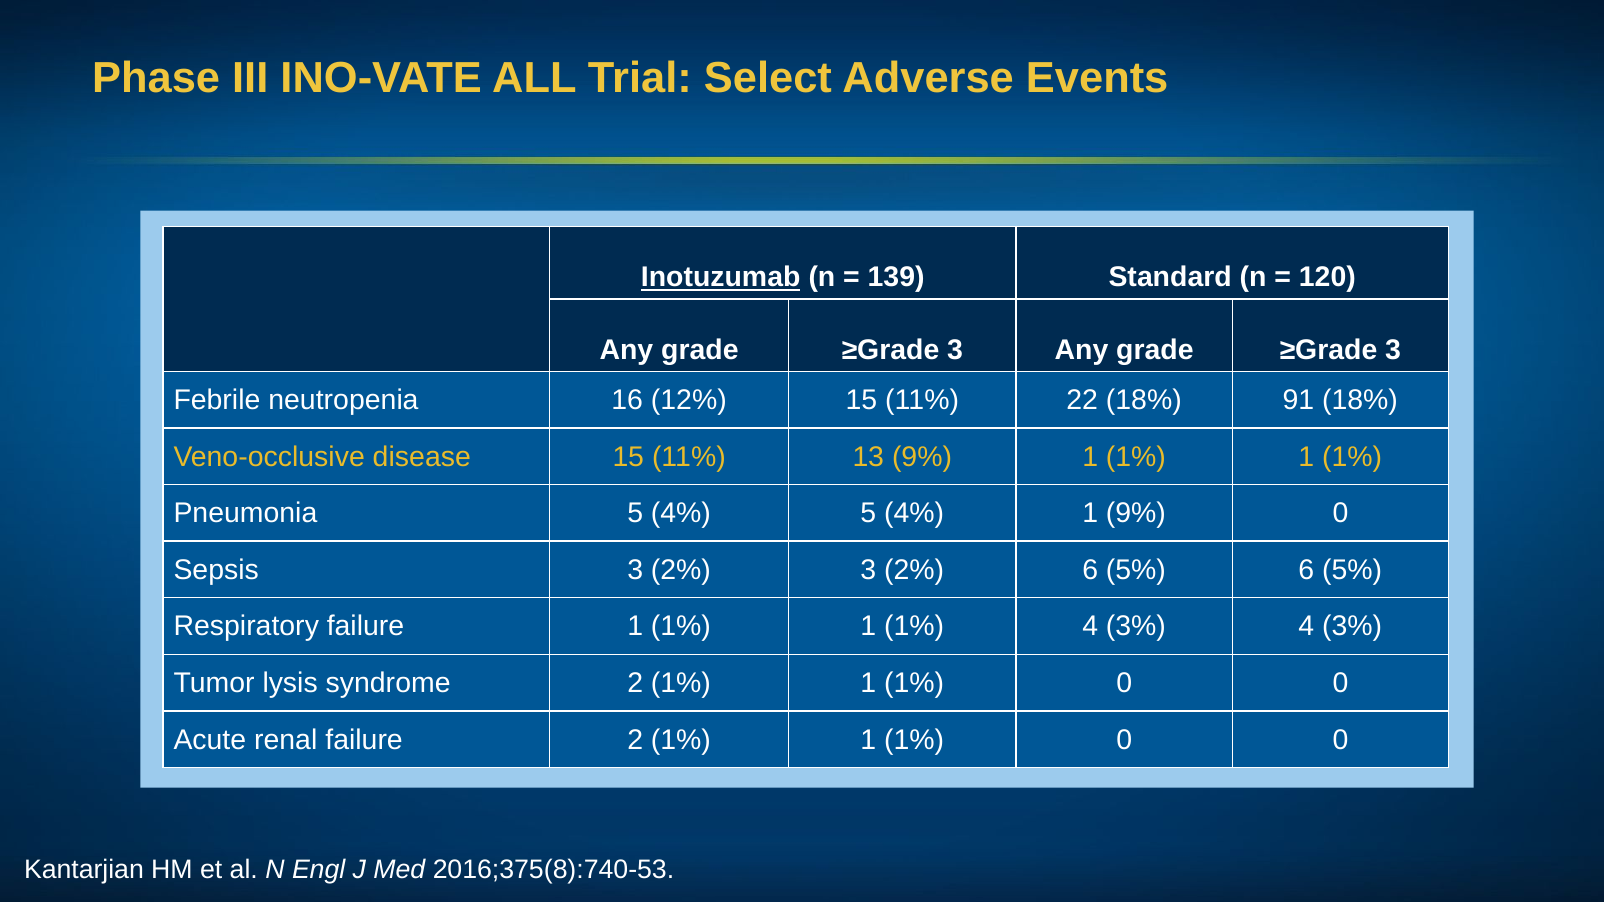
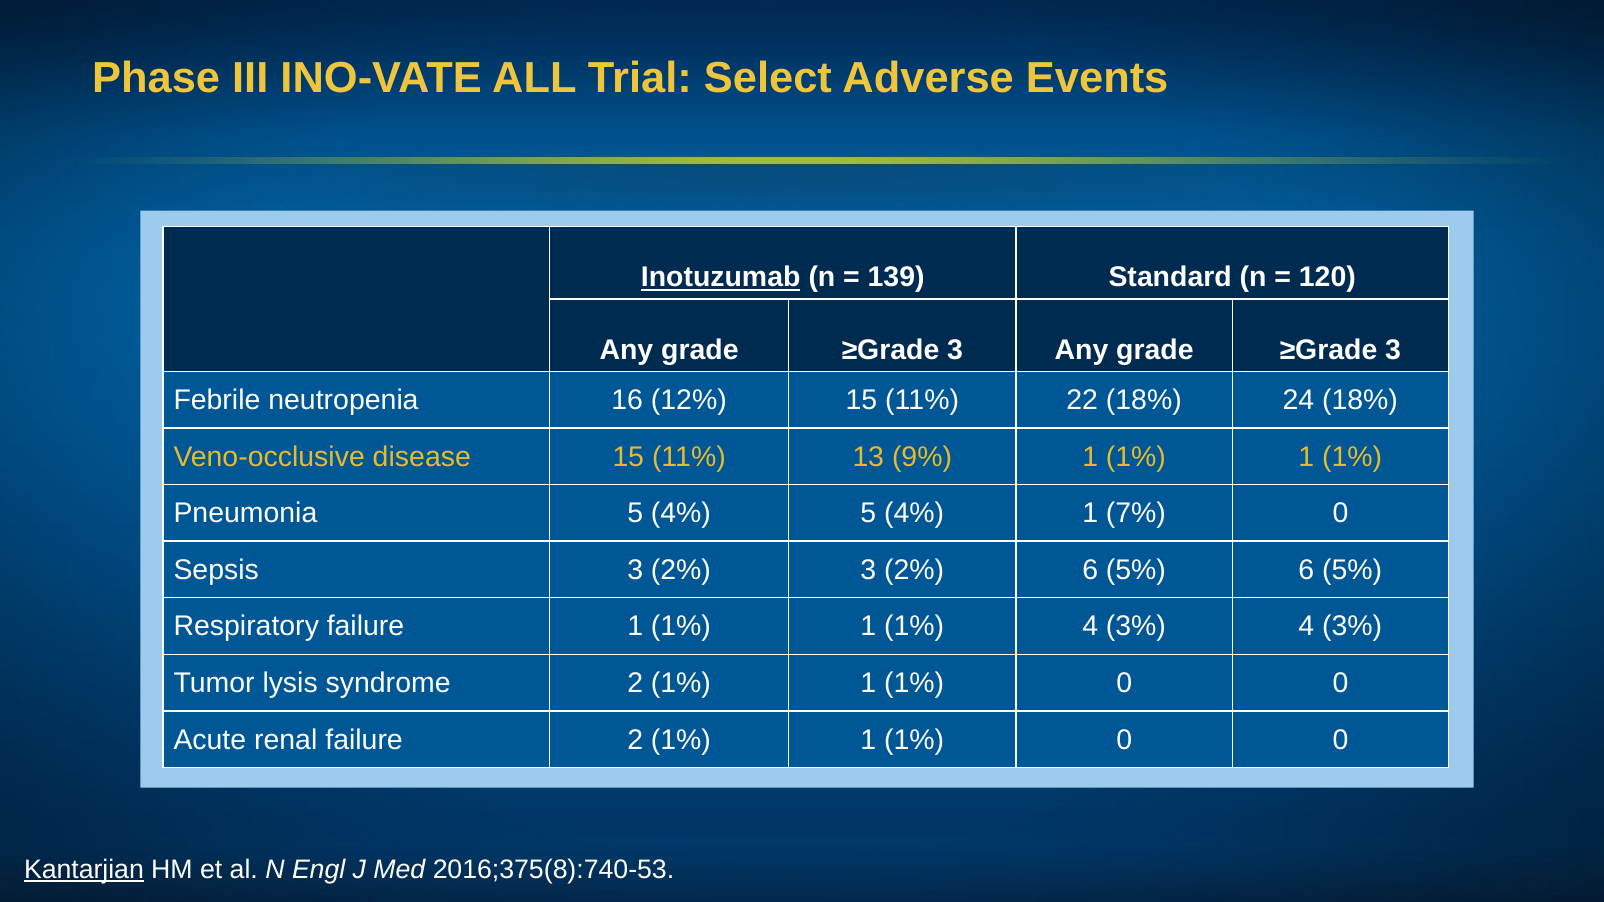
91: 91 -> 24 (1298, 400)
1 9%: 9% -> 7% (1136, 514)
Kantarjian underline: none -> present (84, 870)
